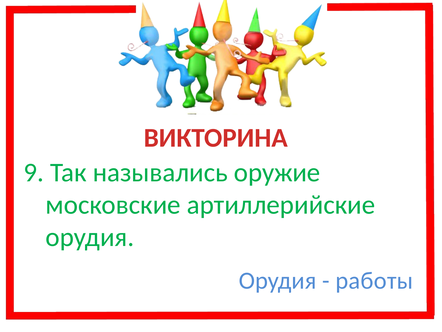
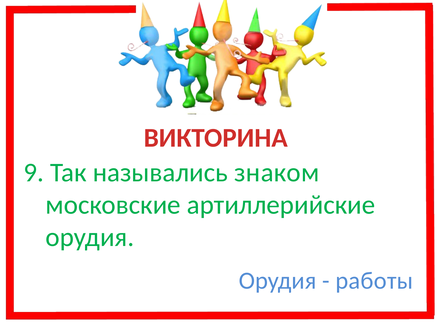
оружие: оружие -> знаком (277, 172)
